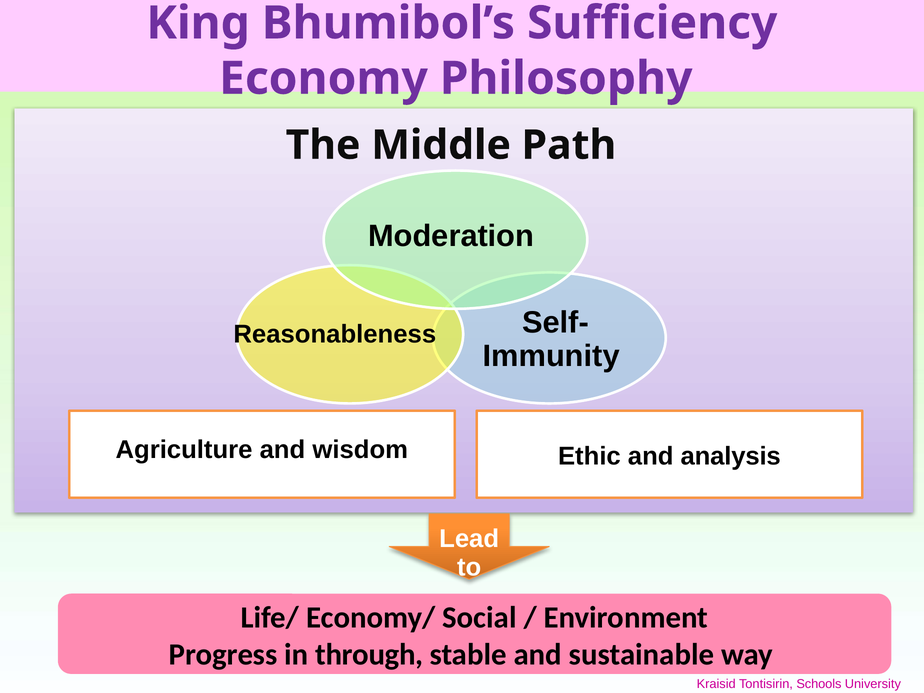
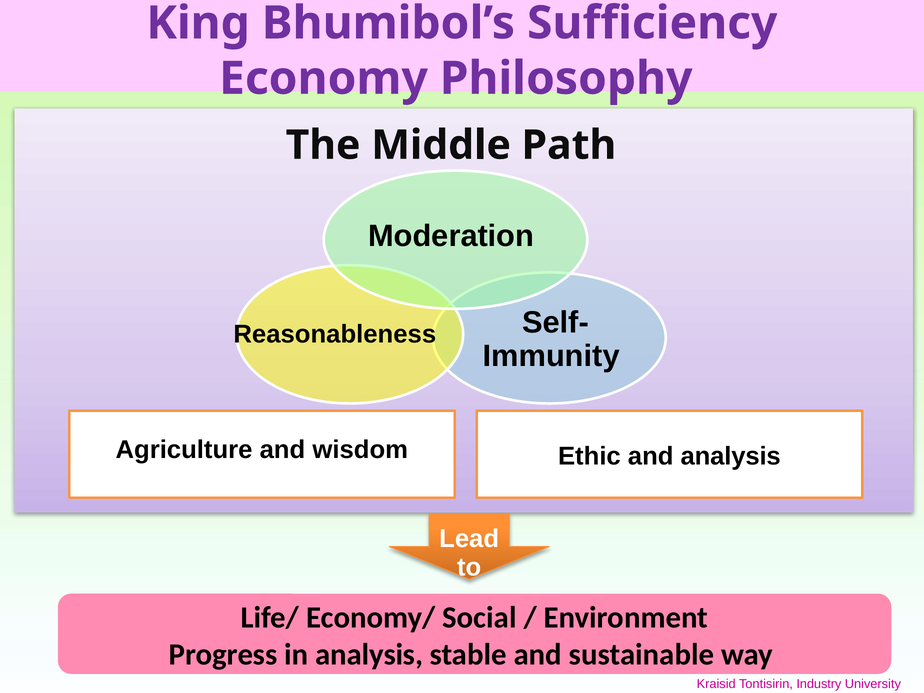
in through: through -> analysis (369, 654)
Schools: Schools -> Industry (819, 684)
